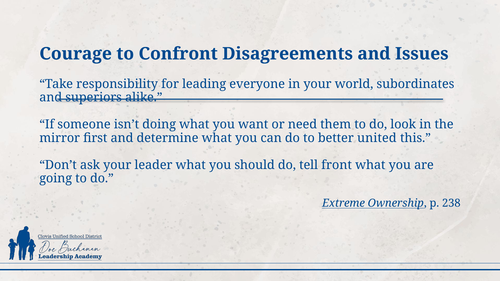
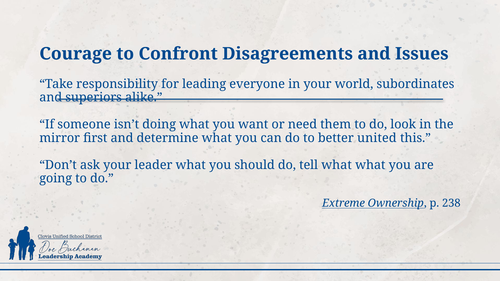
tell front: front -> what (337, 165)
